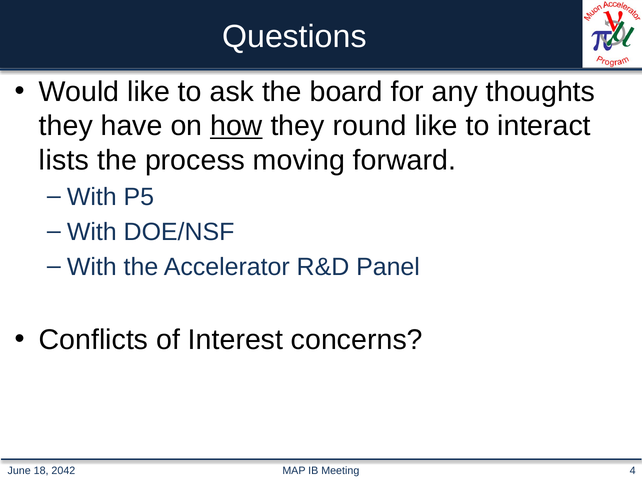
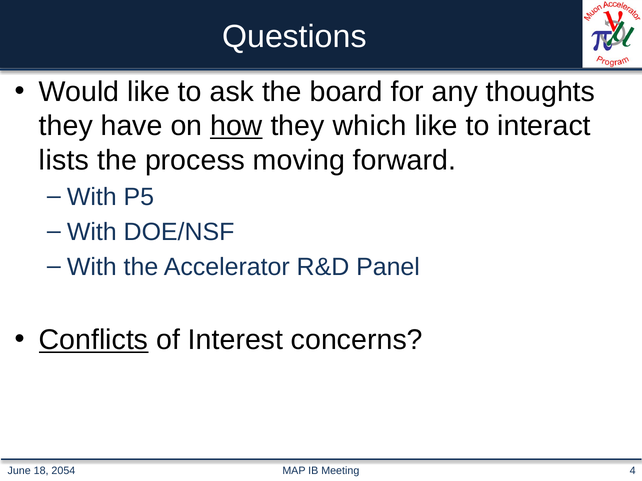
round: round -> which (370, 126)
Conflicts underline: none -> present (94, 340)
2042: 2042 -> 2054 (63, 471)
